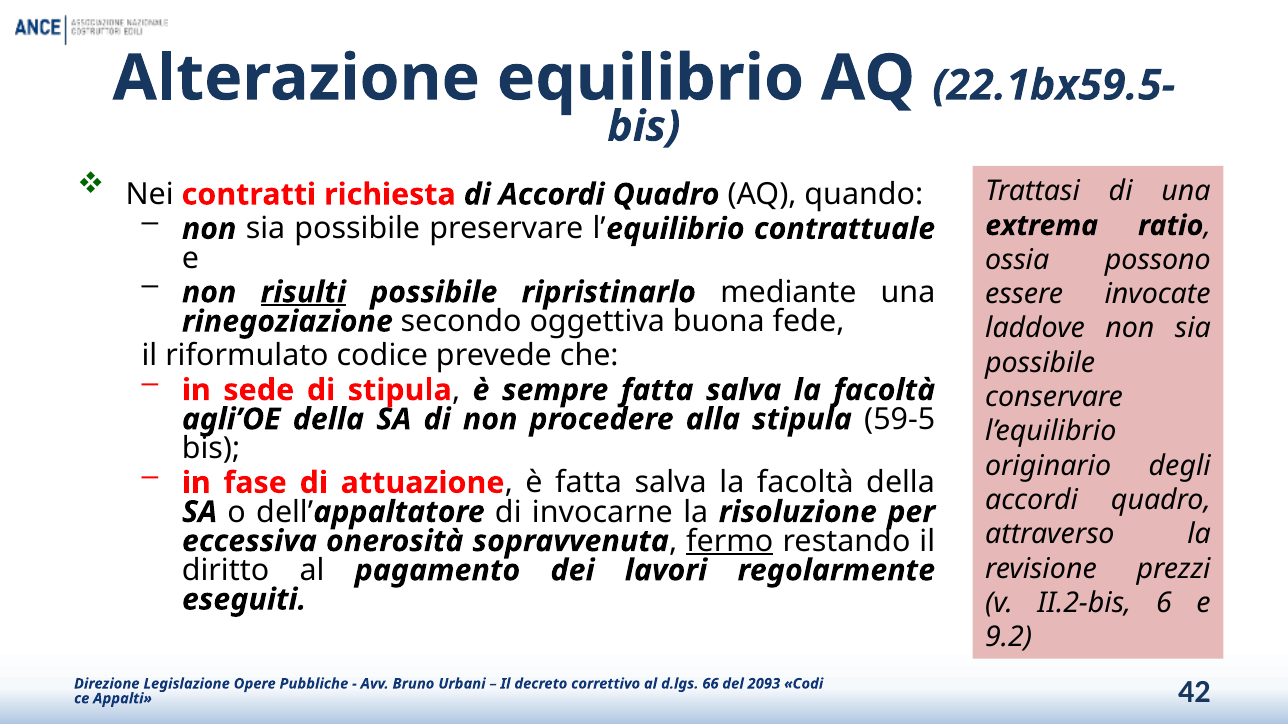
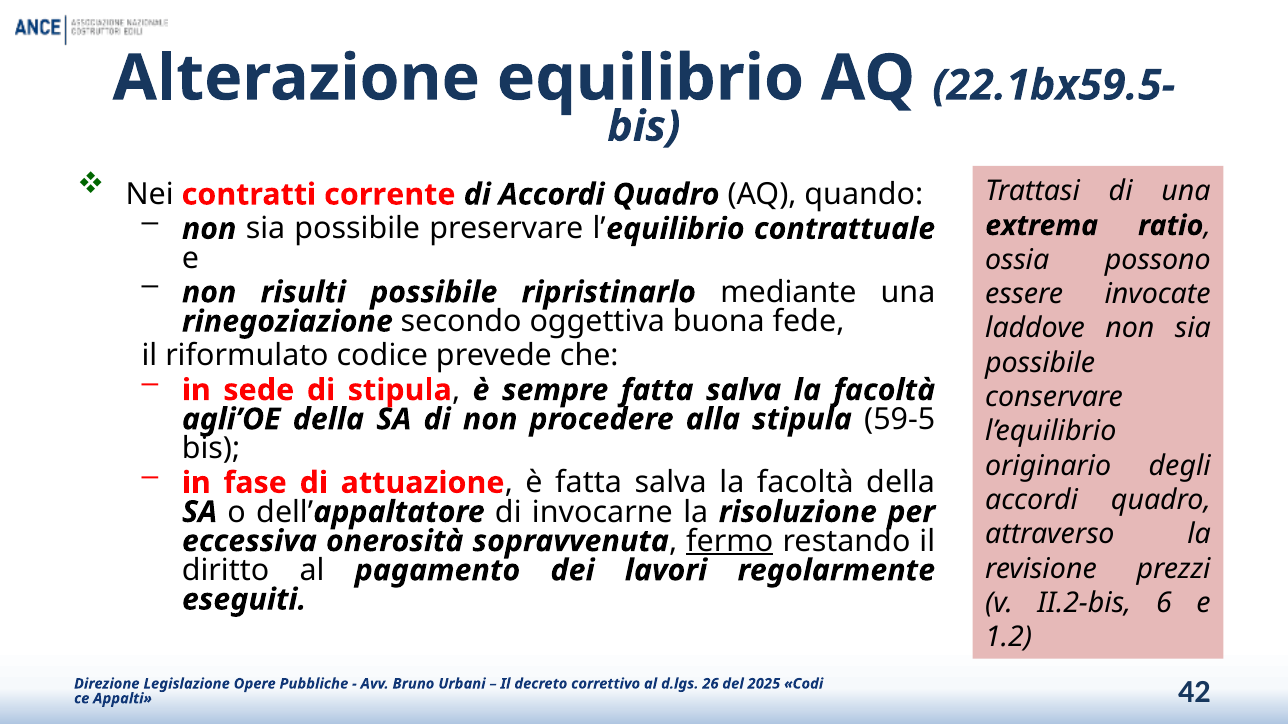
richiesta: richiesta -> corrente (390, 195)
risulti underline: present -> none (303, 293)
9.2: 9.2 -> 1.2 (1009, 638)
66: 66 -> 26 (710, 684)
2093: 2093 -> 2025 (764, 684)
